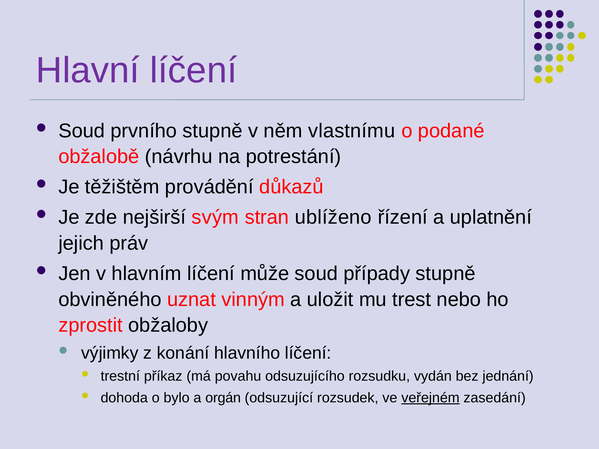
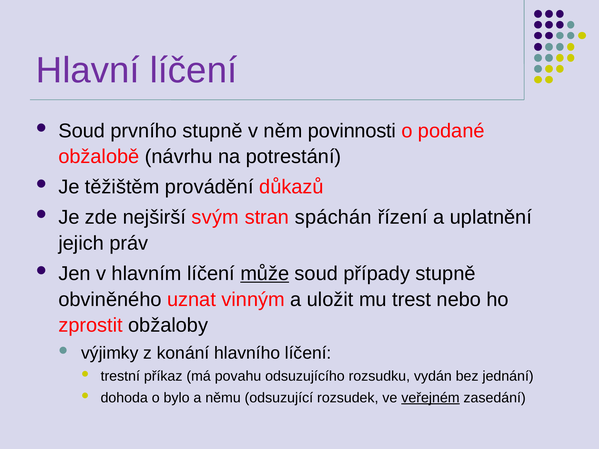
vlastnímu: vlastnímu -> povinnosti (352, 131)
ublíženo: ublíženo -> spáchán (333, 217)
může underline: none -> present (265, 274)
orgán: orgán -> němu (223, 398)
